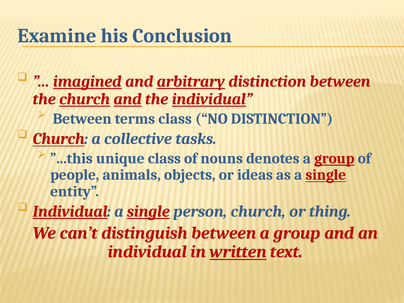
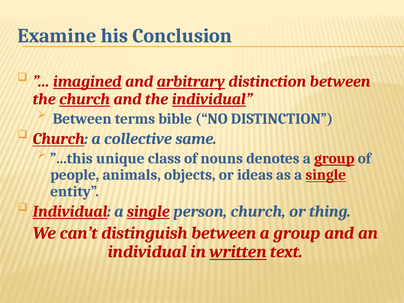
and underline: present -> none (128, 99)
terms class: class -> bible (175, 119)
tasks: tasks -> same (196, 139)
